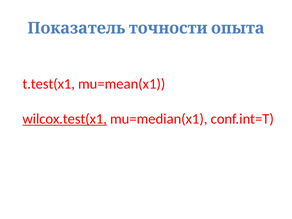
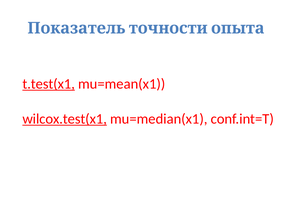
t.test(x1 underline: none -> present (49, 84)
